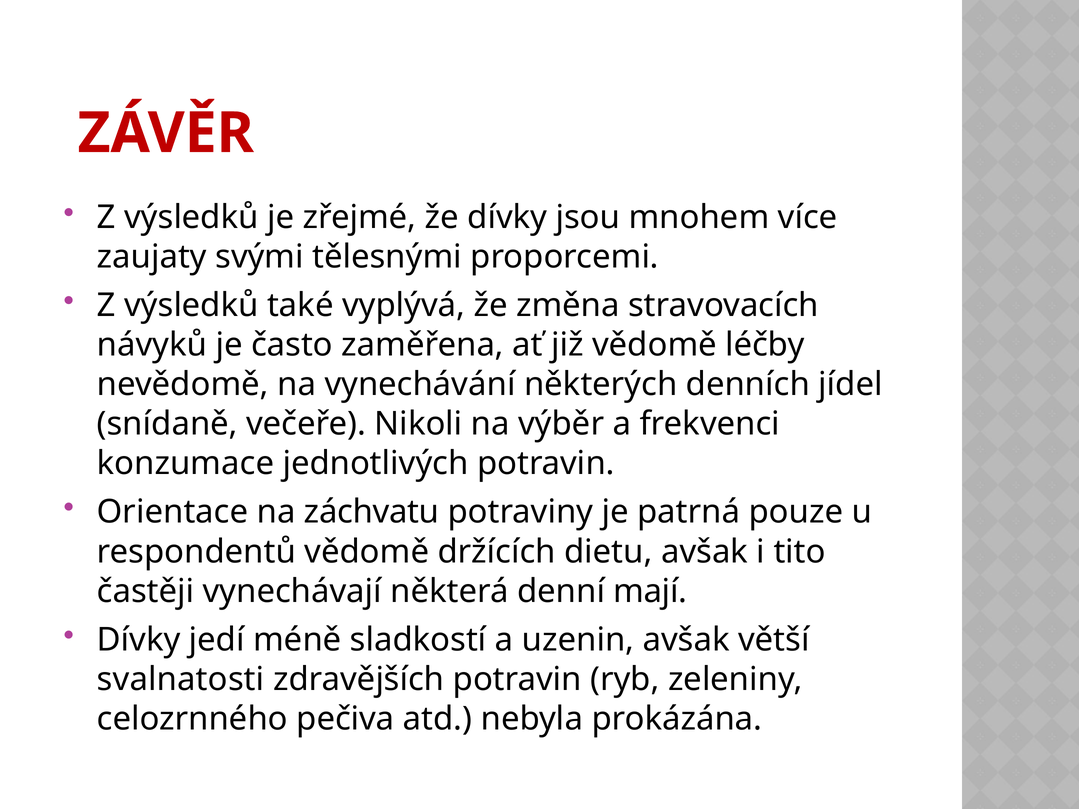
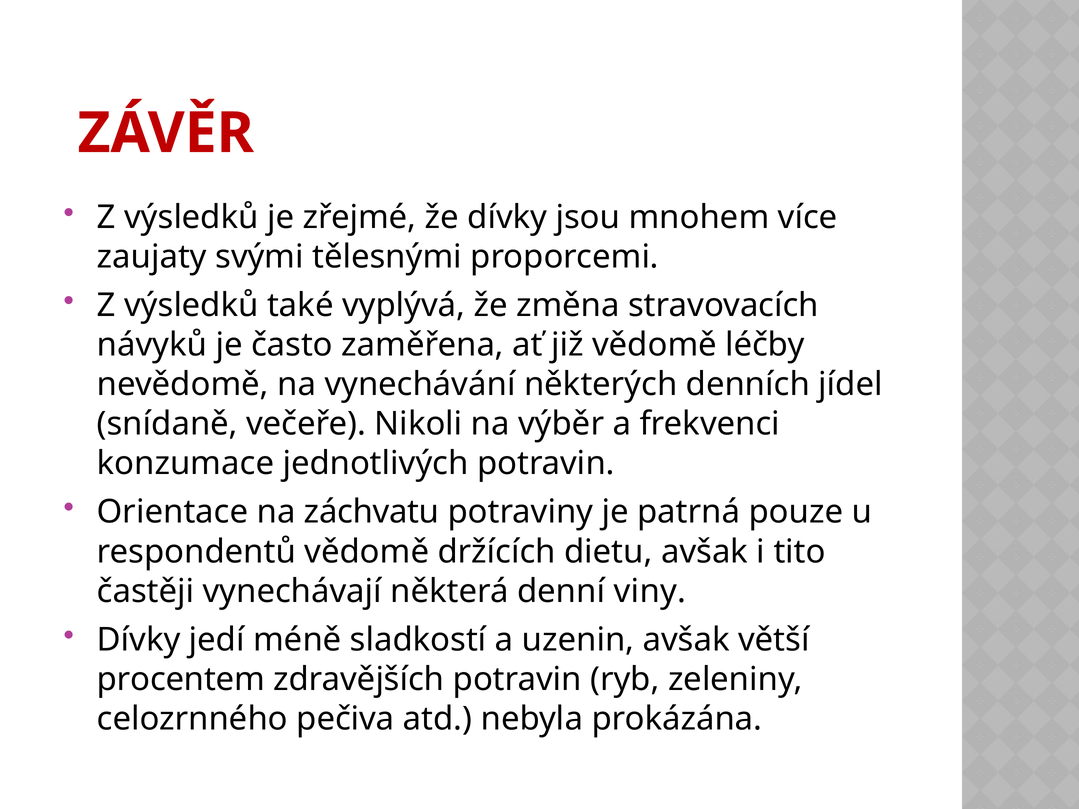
mají: mají -> viny (650, 591)
svalnatosti: svalnatosti -> procentem (181, 679)
